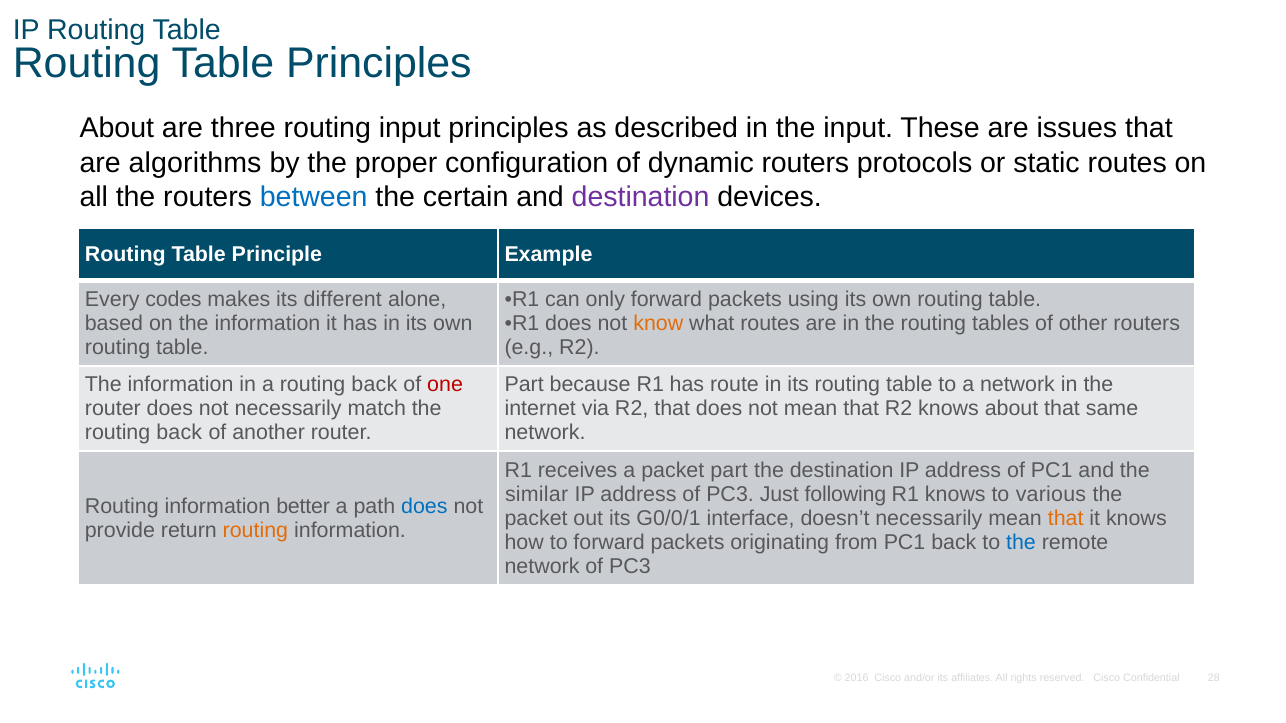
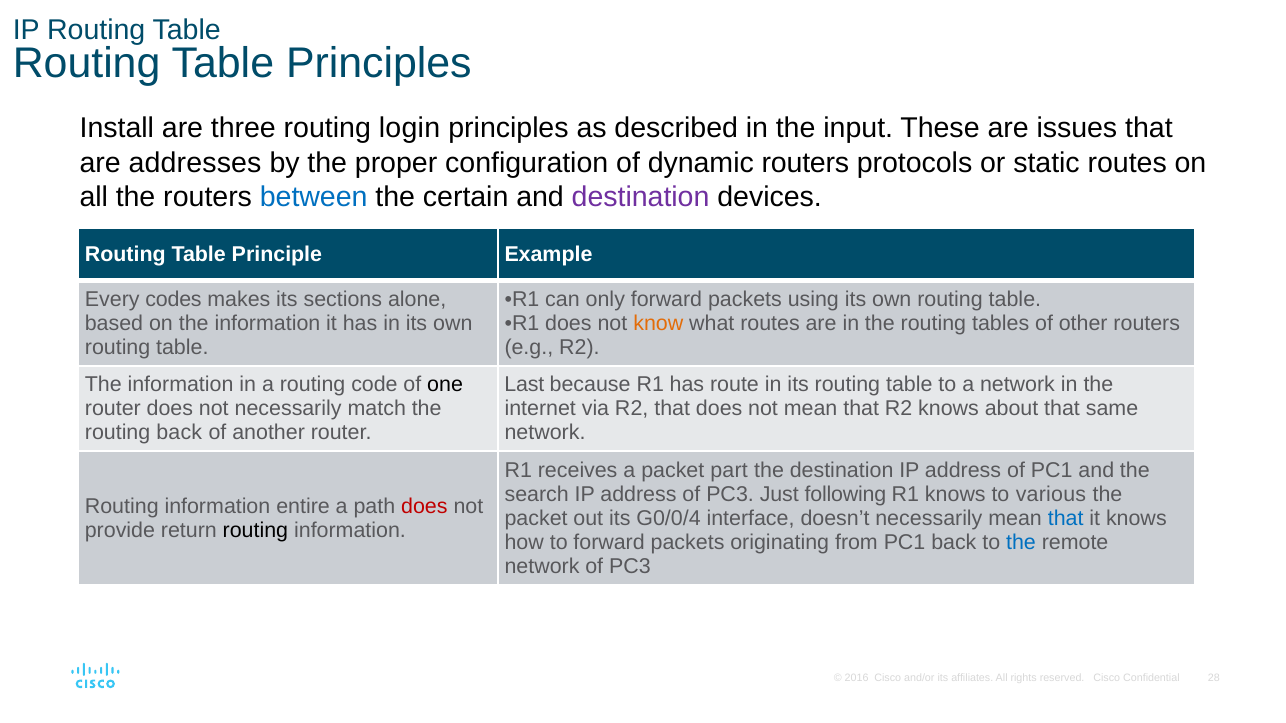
About: About -> Install (117, 128)
routing input: input -> login (409, 128)
algorithms: algorithms -> addresses (195, 163)
different: different -> sections (343, 300)
a routing back: back -> code (374, 385)
one colour: red -> black (445, 385)
Part: Part -> Last (524, 385)
similar: similar -> search (537, 495)
better: better -> entire (303, 507)
does colour: blue -> red (424, 507)
G0/0/1: G0/0/1 -> G0/0/4 (669, 519)
that colour: orange -> blue (1066, 519)
routing colour: orange -> black (255, 531)
